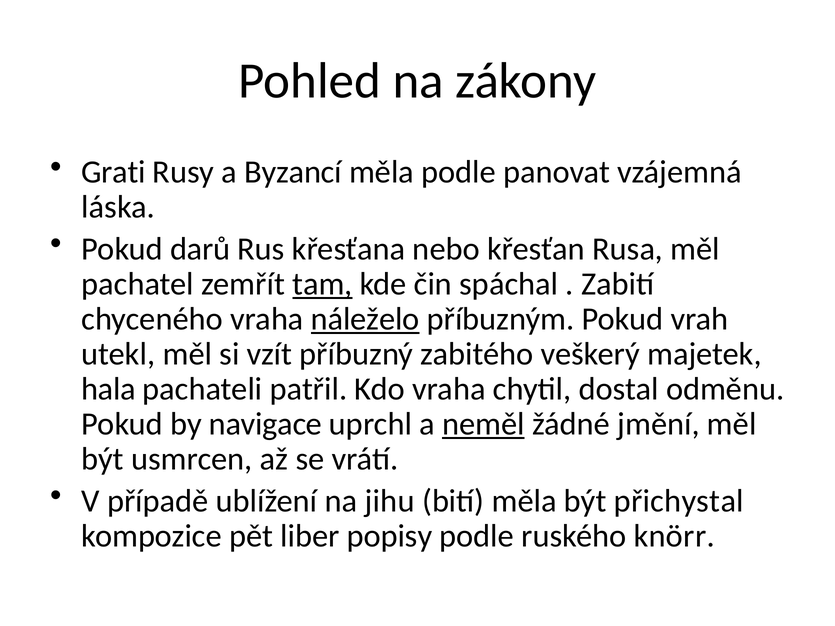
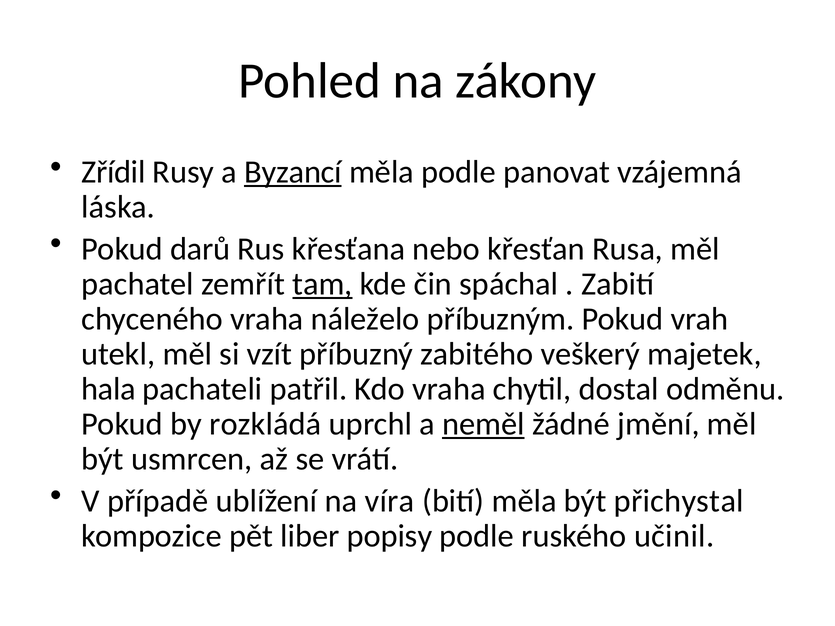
Grati: Grati -> Zřídil (113, 172)
Byzancí underline: none -> present (293, 172)
náleželo underline: present -> none (365, 319)
navigace: navigace -> rozkládá (265, 424)
jihu: jihu -> víra (390, 501)
knörr: knörr -> učinil (674, 536)
